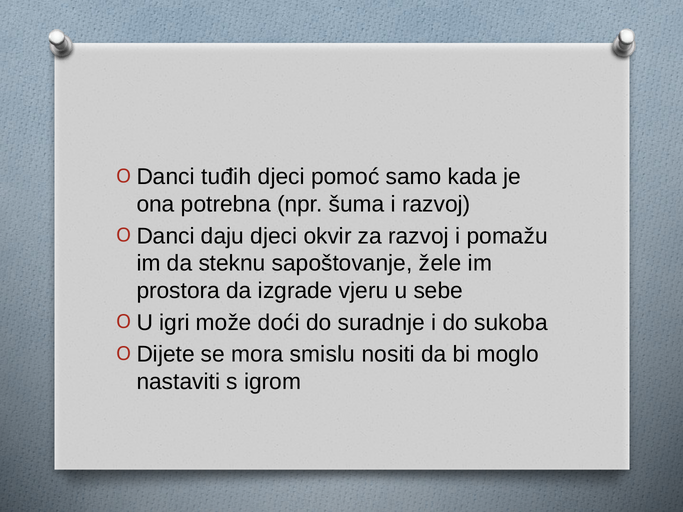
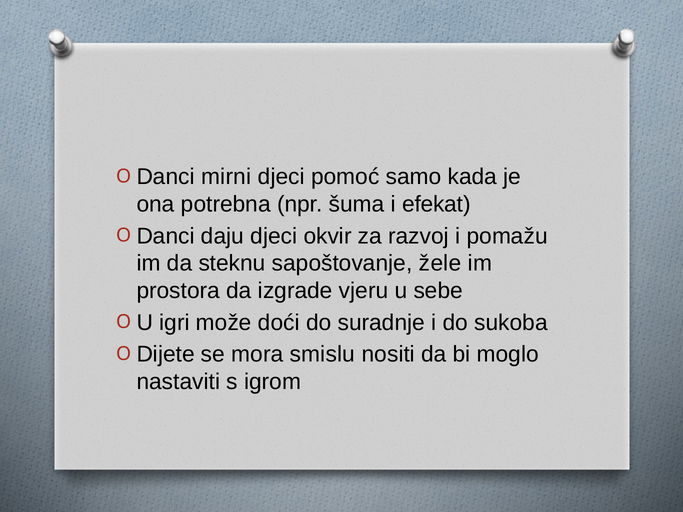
tuđih: tuđih -> mirni (226, 177)
i razvoj: razvoj -> efekat (436, 204)
